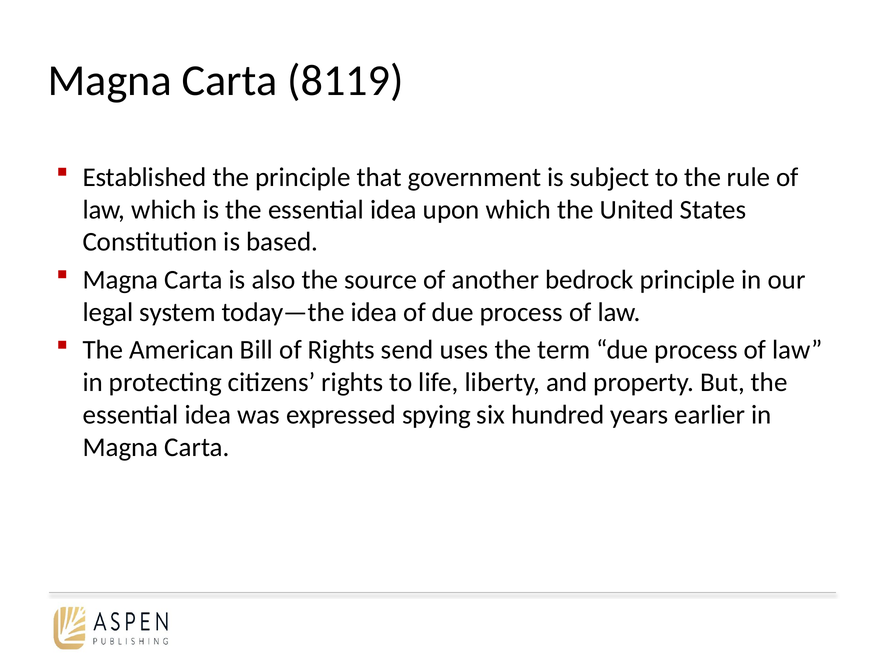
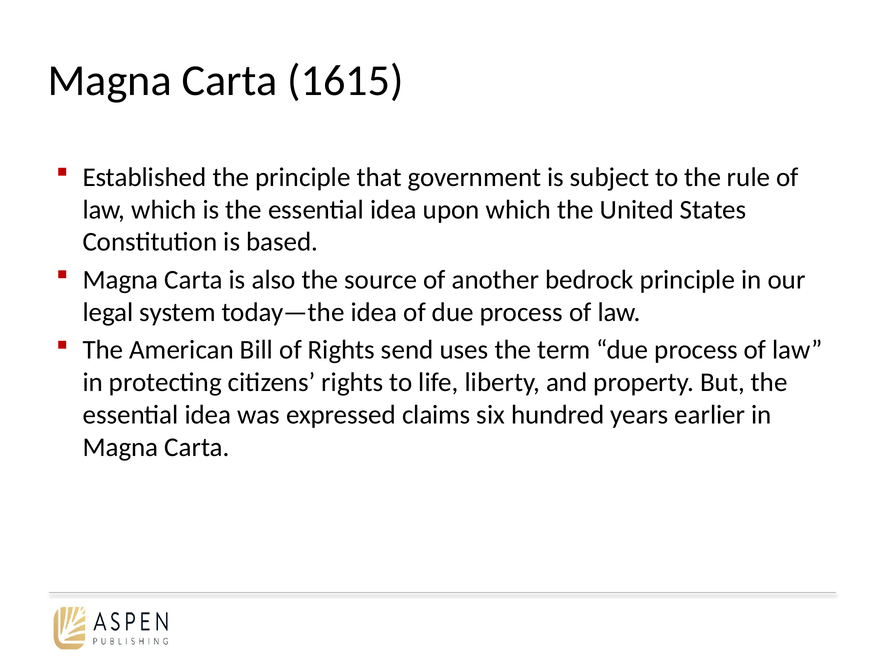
8119: 8119 -> 1615 (345, 81)
spying: spying -> claims (436, 415)
